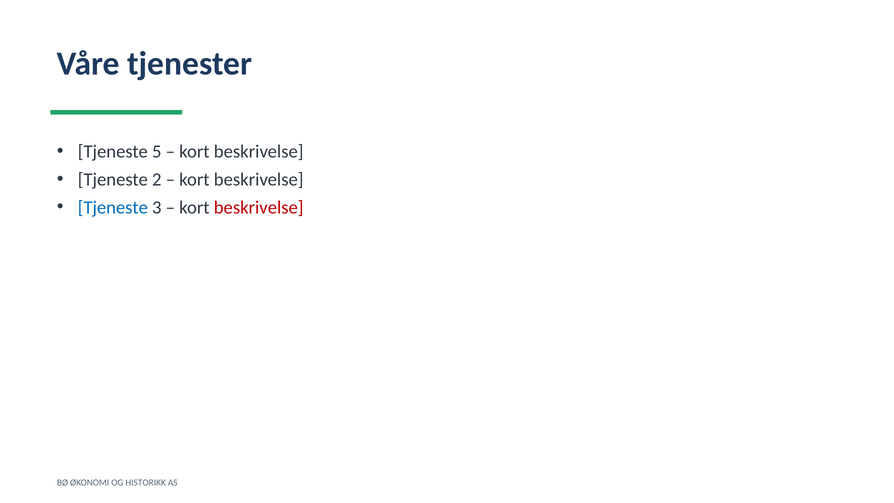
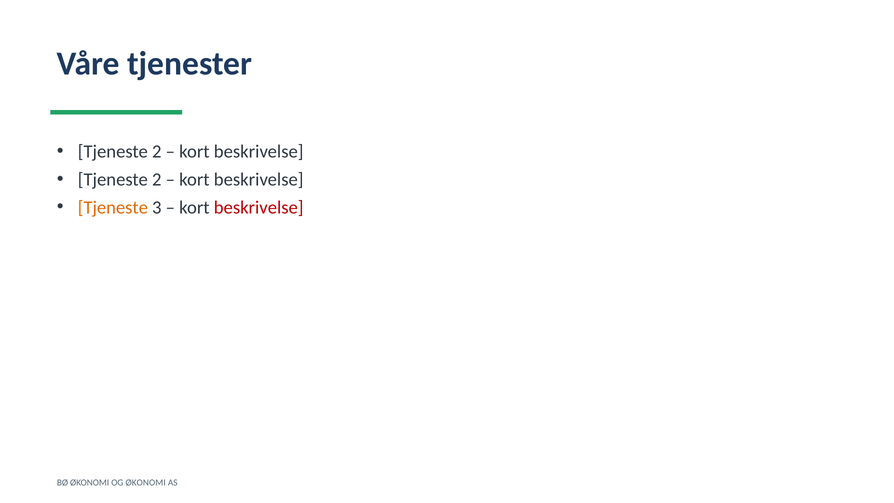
5: 5 -> 2 (157, 151)
Tjeneste colour: blue -> orange (113, 207)
OG HISTORIKK: HISTORIKK -> ØKONOMI (146, 483)
